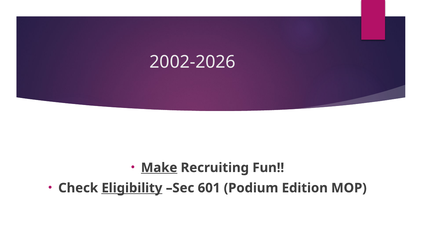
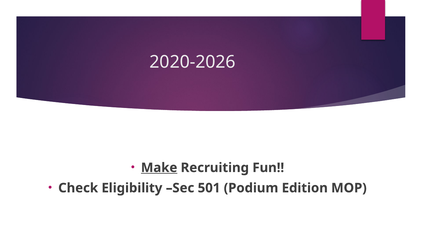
2002-2026: 2002-2026 -> 2020-2026 (193, 62)
Eligibility underline: present -> none (132, 187)
601: 601 -> 501 (209, 187)
